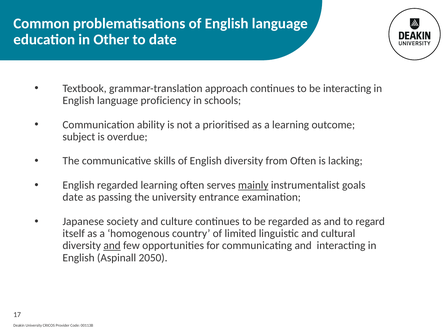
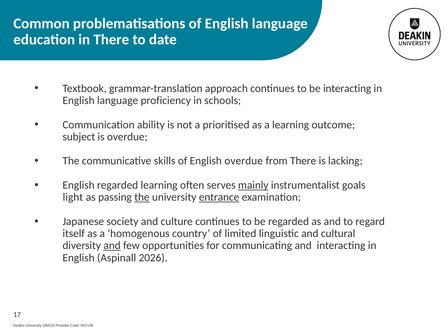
in Other: Other -> There (111, 40)
English diversity: diversity -> overdue (244, 161)
from Often: Often -> There (303, 161)
date: date -> light (73, 197)
the underline: none -> present (142, 197)
entrance underline: none -> present (219, 197)
2050: 2050 -> 2026 (153, 258)
